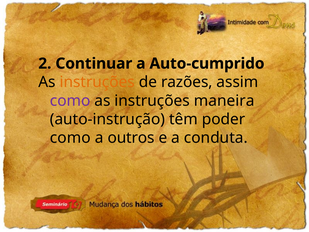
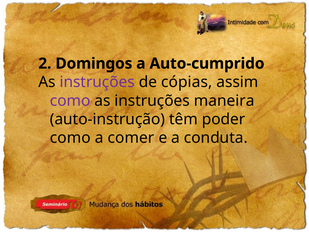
Continuar: Continuar -> Domingos (94, 63)
instruções colour: orange -> purple (97, 82)
razões: razões -> cópias (187, 82)
outros: outros -> comer (131, 138)
